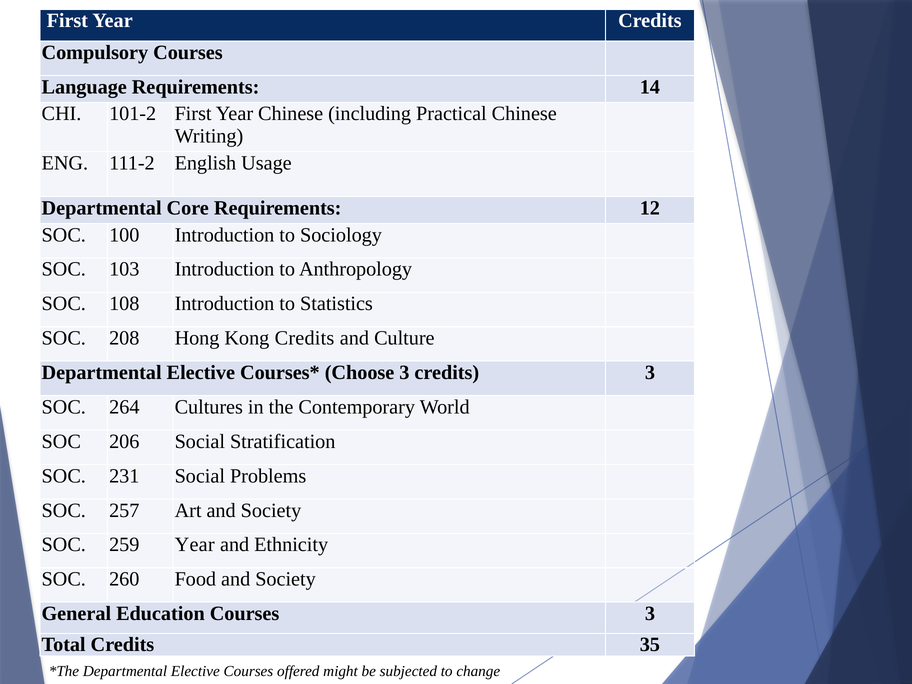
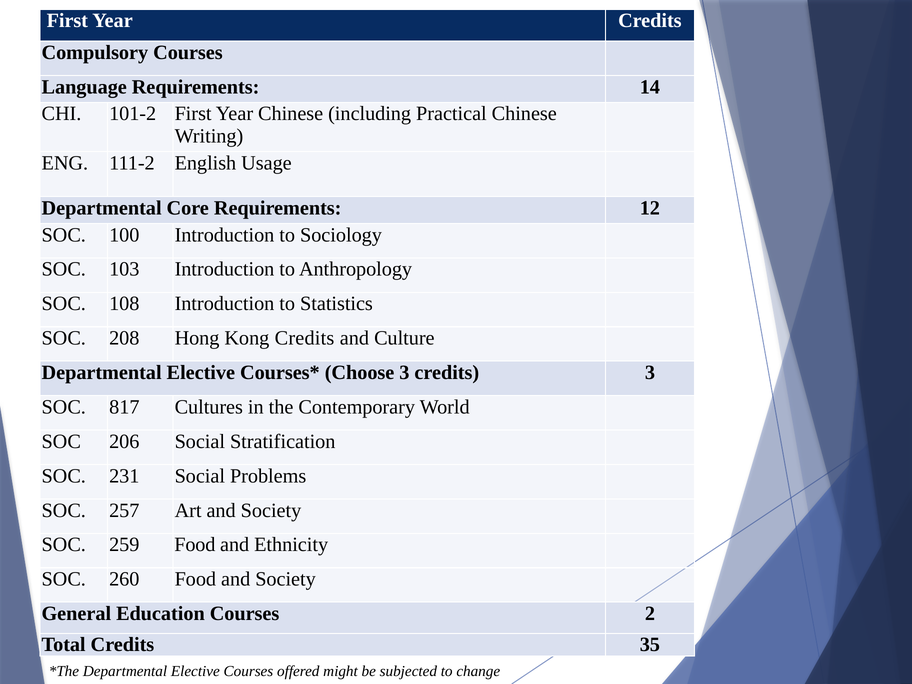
264: 264 -> 817 (124, 407)
259 Year: Year -> Food (195, 545)
Courses 3: 3 -> 2 (650, 614)
